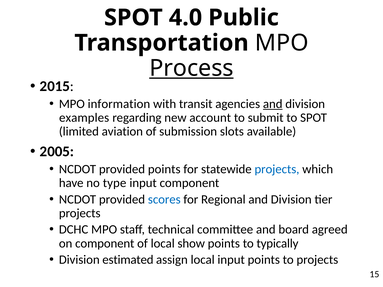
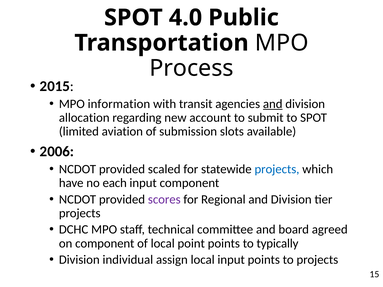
Process underline: present -> none (191, 68)
examples: examples -> allocation (84, 118)
2005: 2005 -> 2006 (57, 152)
provided points: points -> scaled (164, 169)
type: type -> each (115, 183)
scores colour: blue -> purple (164, 200)
show: show -> point (191, 244)
estimated: estimated -> individual (128, 260)
